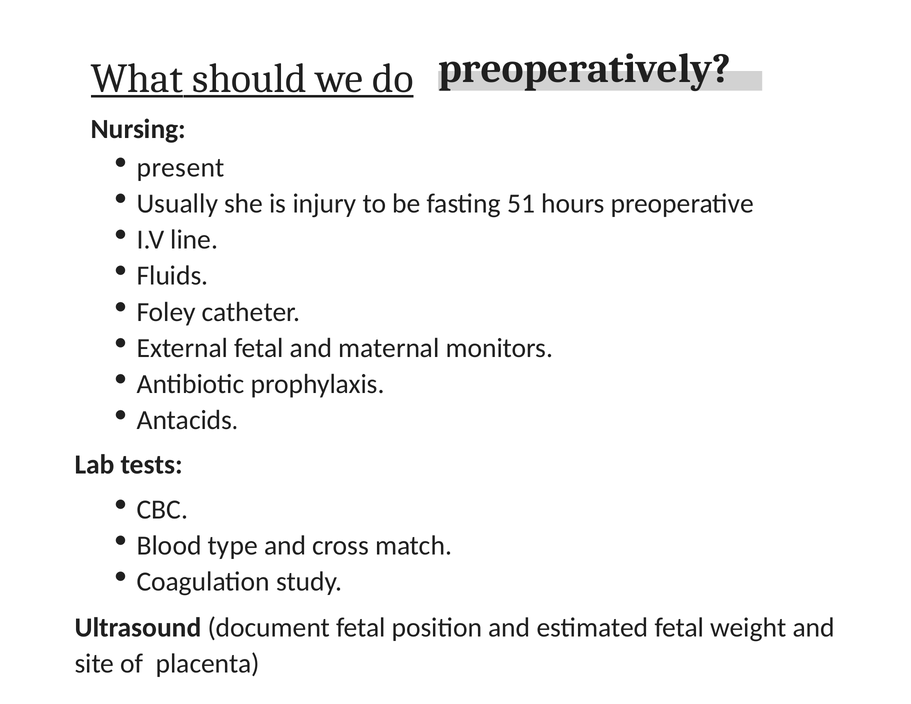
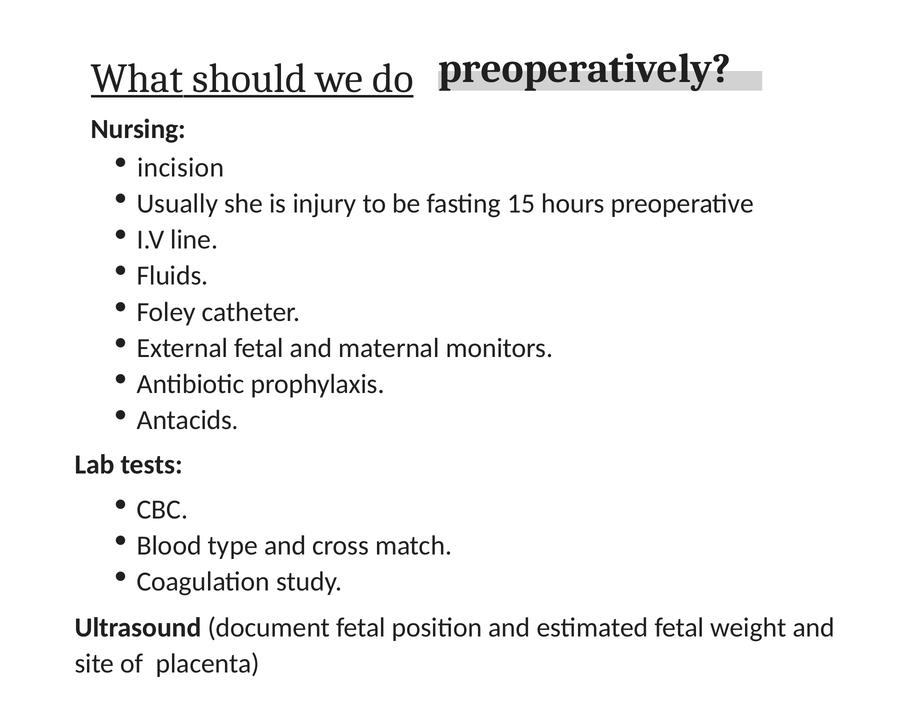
present: present -> incision (181, 168)
51: 51 -> 15 (521, 204)
